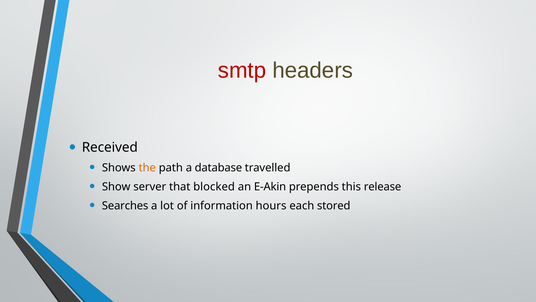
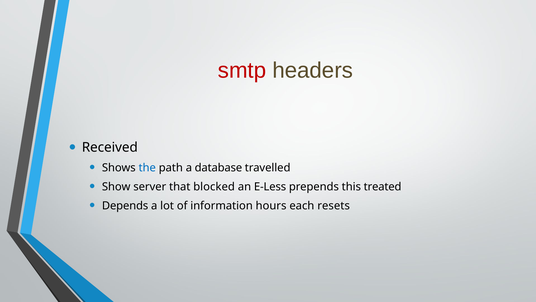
the colour: orange -> blue (147, 167)
E-Akin: E-Akin -> E-Less (270, 186)
release: release -> treated (383, 186)
Searches: Searches -> Depends (125, 205)
stored: stored -> resets (334, 205)
